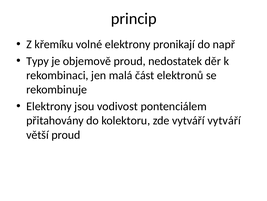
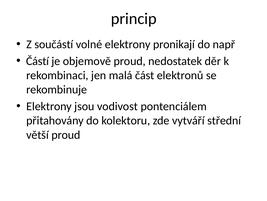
křemíku: křemíku -> součástí (54, 44)
Typy: Typy -> Částí (38, 61)
vytváří vytváří: vytváří -> střední (224, 120)
